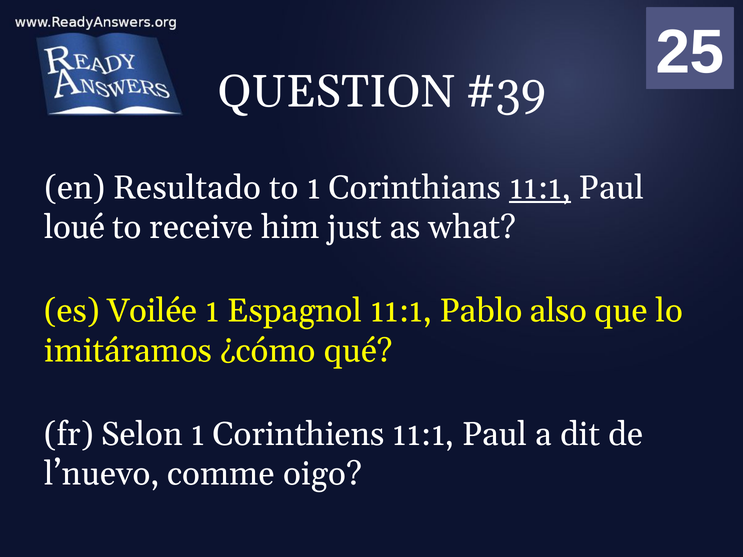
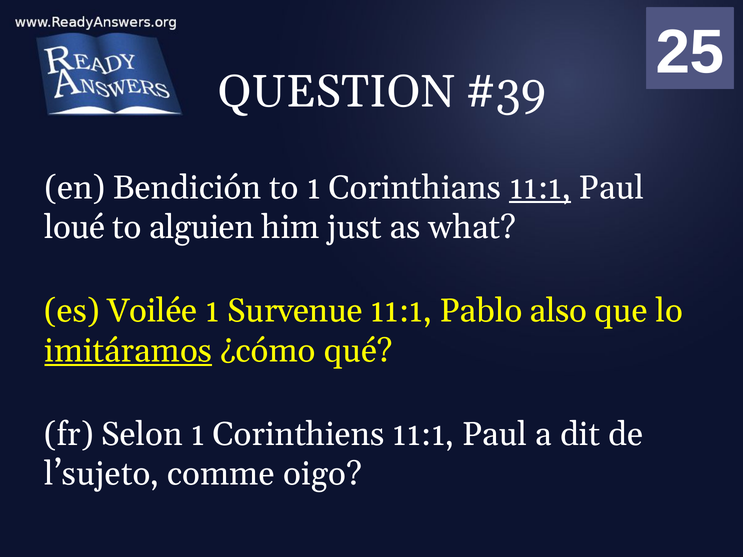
Resultado: Resultado -> Bendición (187, 188)
receive: receive -> alguien (202, 228)
Espagnol: Espagnol -> Survenue (295, 311)
imitáramos underline: none -> present (128, 351)
l’nuevo: l’nuevo -> l’sujeto (102, 474)
